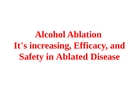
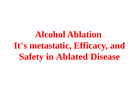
increasing: increasing -> metastatic (50, 46)
